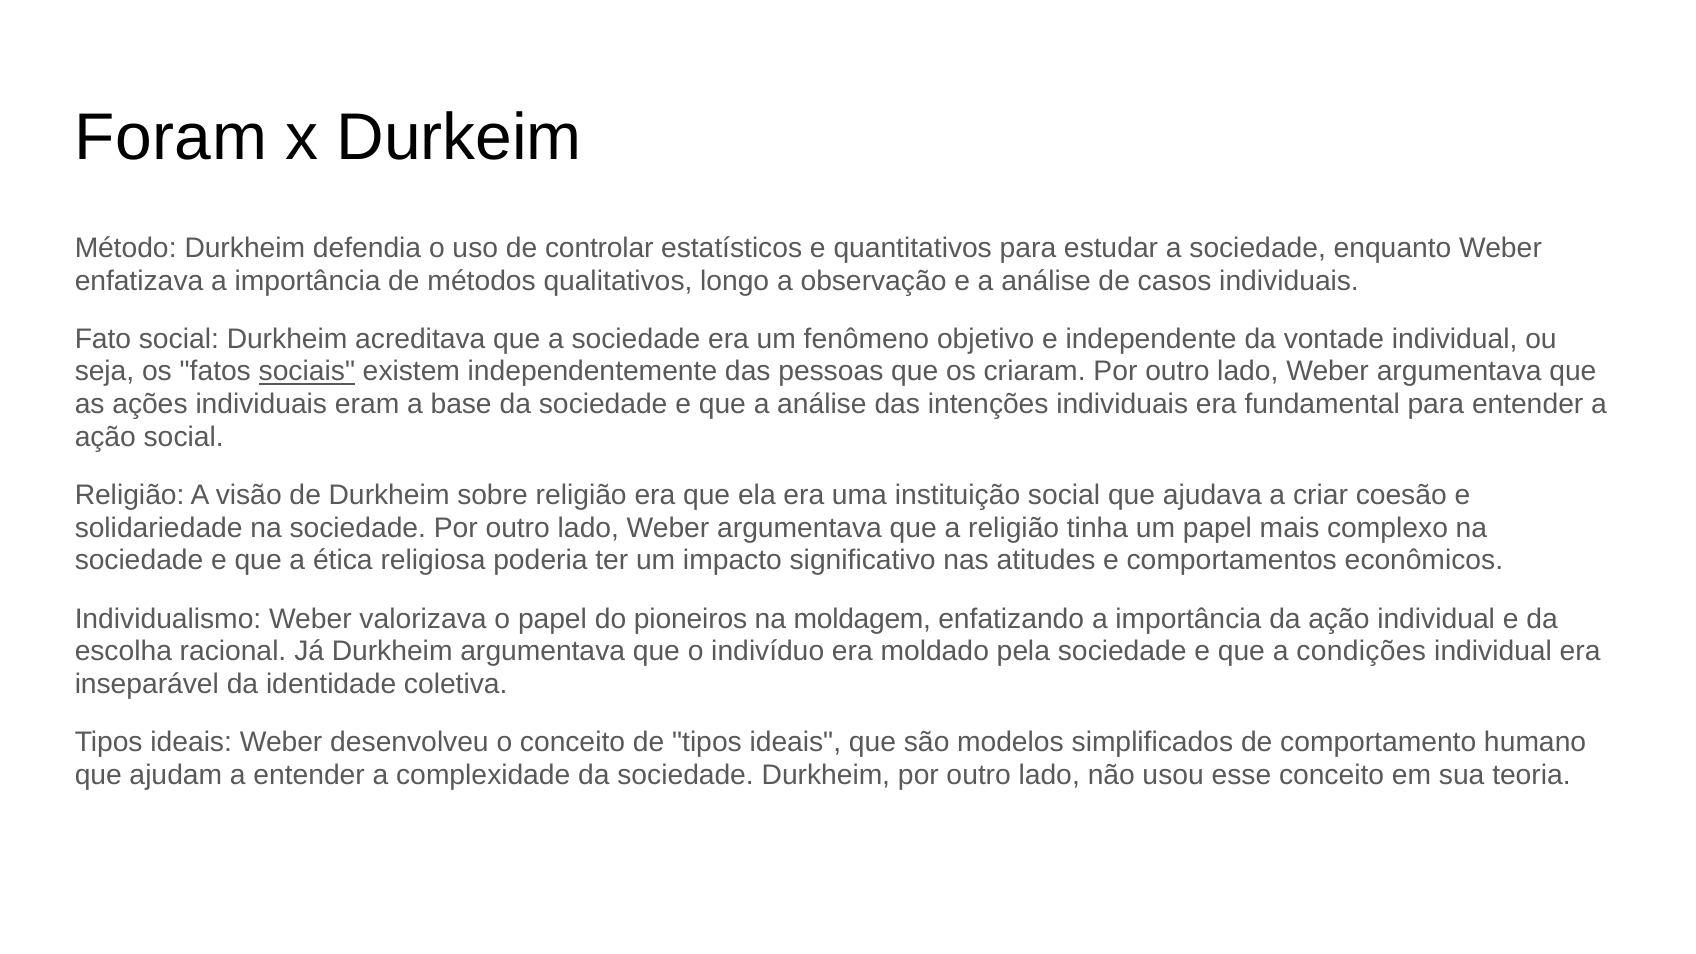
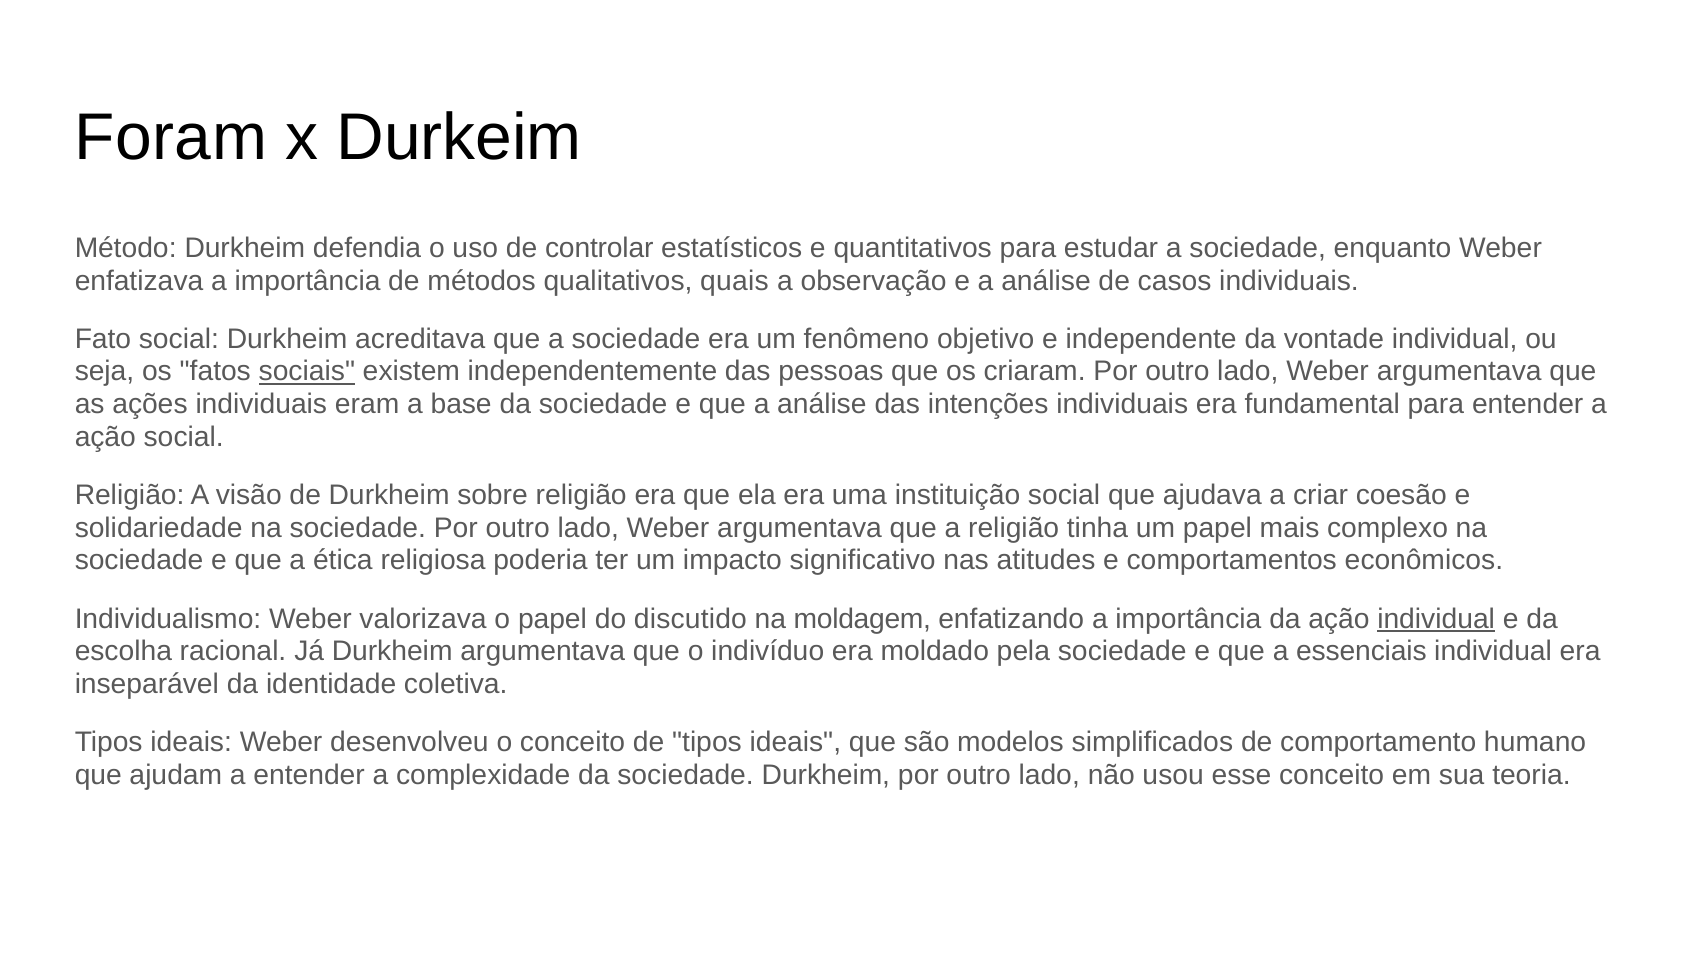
longo: longo -> quais (734, 281)
pioneiros: pioneiros -> discutido (690, 619)
individual underline: none -> present (1436, 619)
condições: condições -> essenciais (1361, 651)
